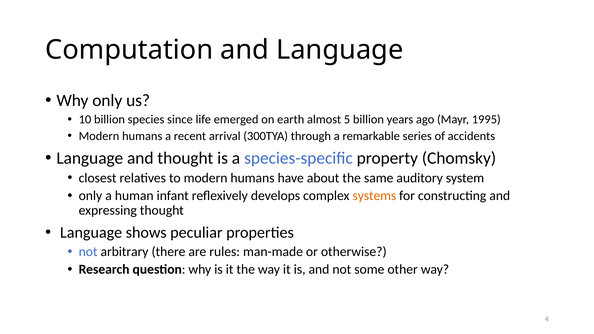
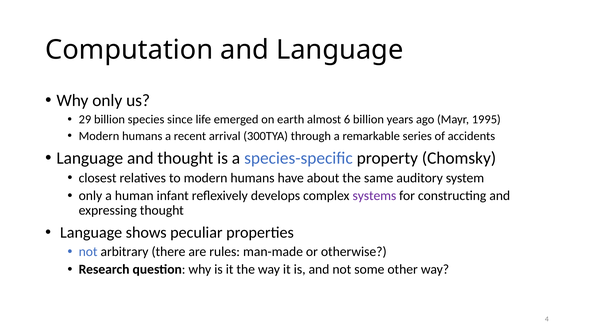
10: 10 -> 29 (85, 120)
5: 5 -> 6 (347, 120)
systems colour: orange -> purple (374, 196)
